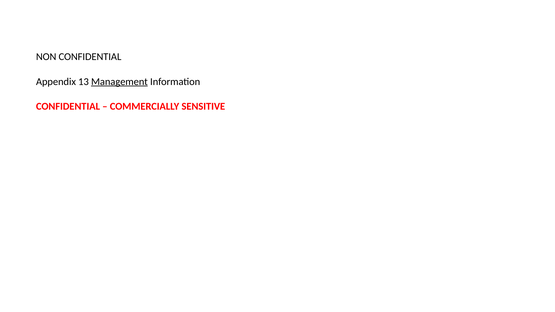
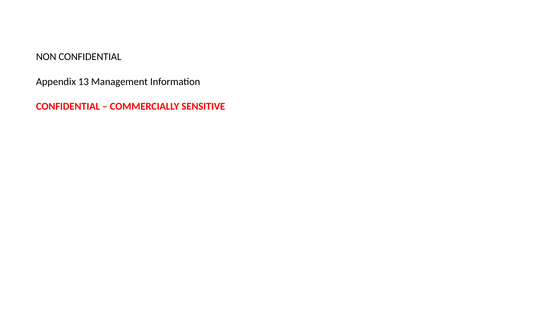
Management underline: present -> none (119, 82)
